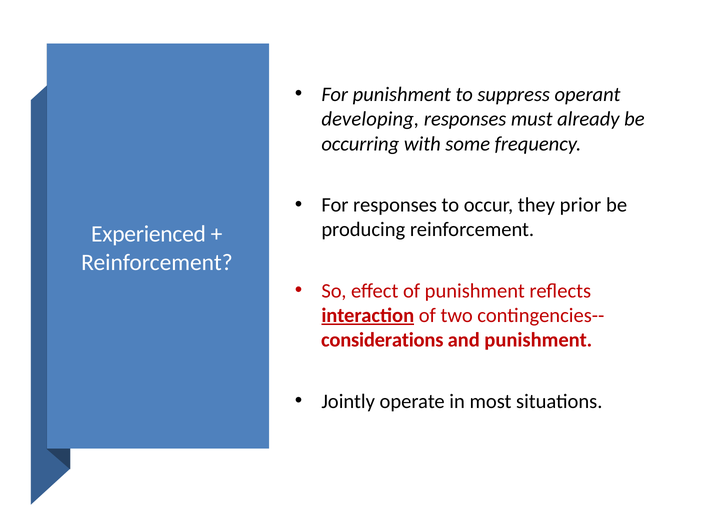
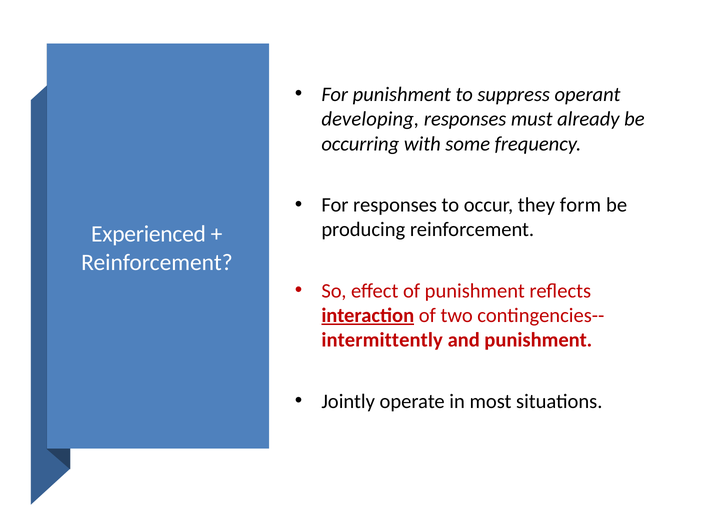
prior: prior -> form (580, 205)
considerations: considerations -> intermittently (382, 340)
